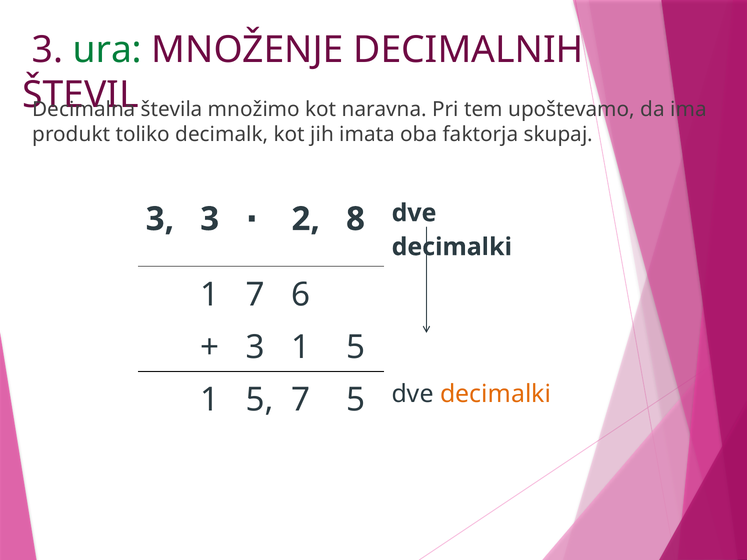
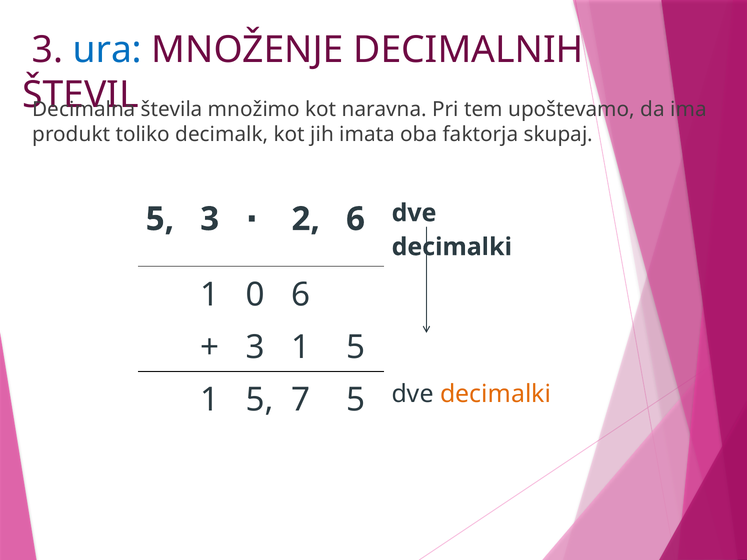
ura colour: green -> blue (107, 50)
3: 3 -> 5 (160, 219)
2 8: 8 -> 6 (355, 219)
1 7: 7 -> 0 (255, 295)
